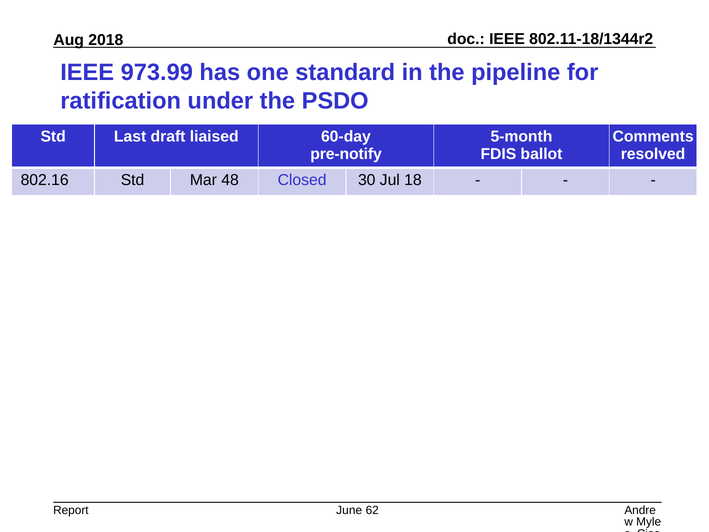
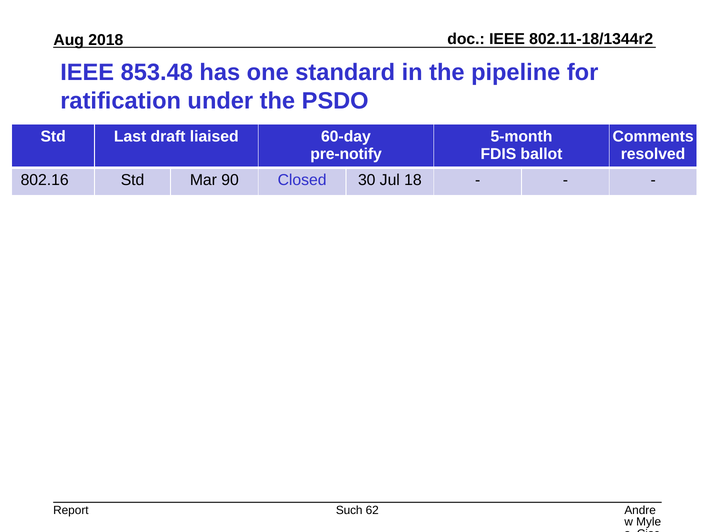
973.99: 973.99 -> 853.48 (157, 73)
48: 48 -> 90 (230, 180)
June: June -> Such (349, 510)
